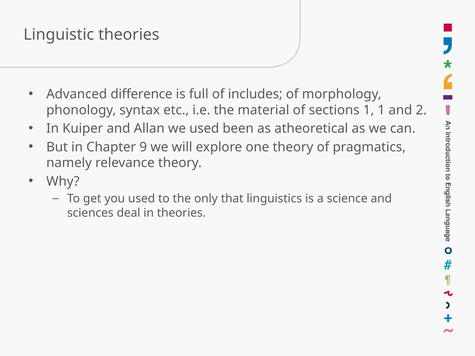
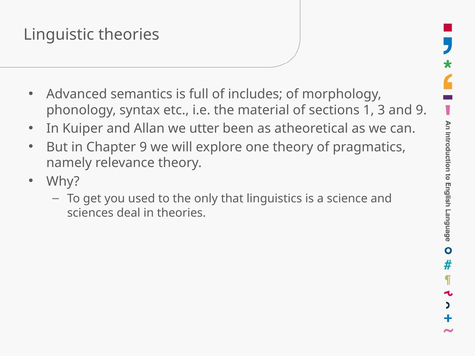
difference: difference -> semantics (141, 94)
1 1: 1 -> 3 (381, 110)
and 2: 2 -> 9 (421, 110)
we used: used -> utter (204, 129)
